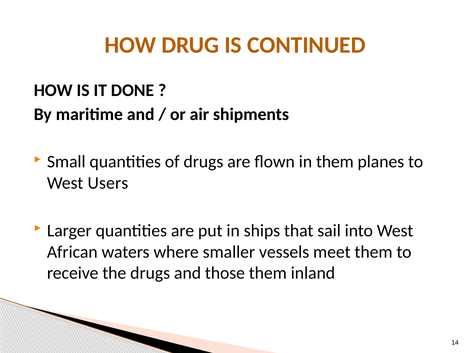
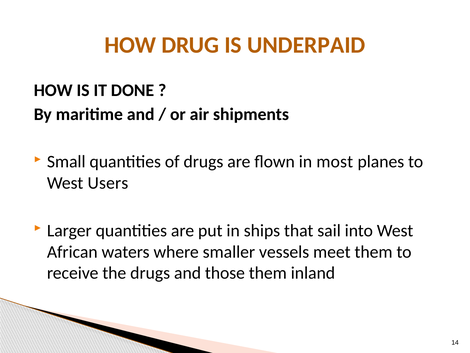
CONTINUED: CONTINUED -> UNDERPAID (306, 45)
in them: them -> most (335, 162)
